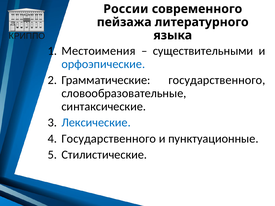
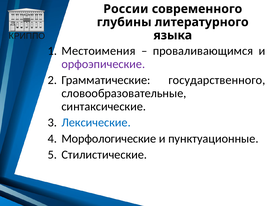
пейзажа: пейзажа -> глубины (124, 22)
существительными: существительными -> проваливающимся (203, 51)
орфоэпические colour: blue -> purple (103, 64)
Государственного: Государственного -> Морфологические (109, 139)
